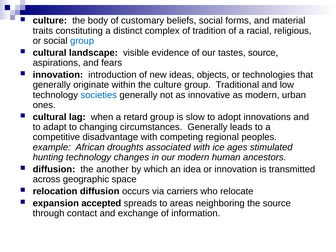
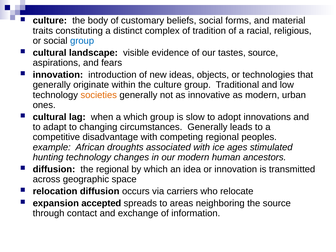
societies colour: blue -> orange (99, 95)
a retard: retard -> which (136, 117)
the another: another -> regional (112, 169)
